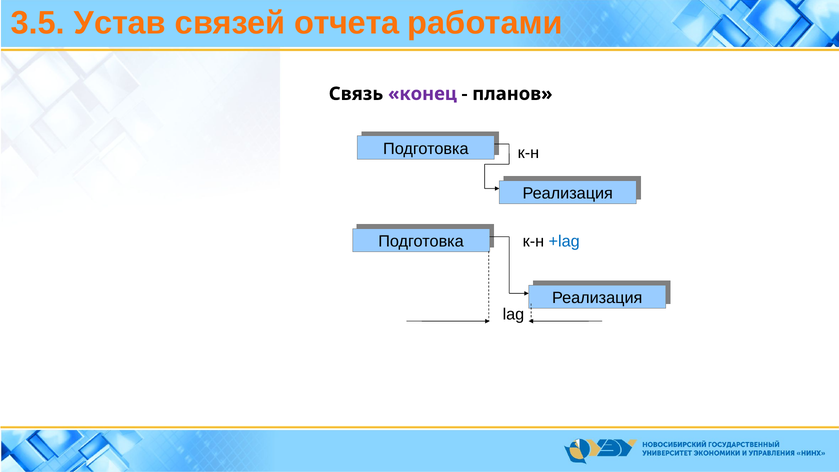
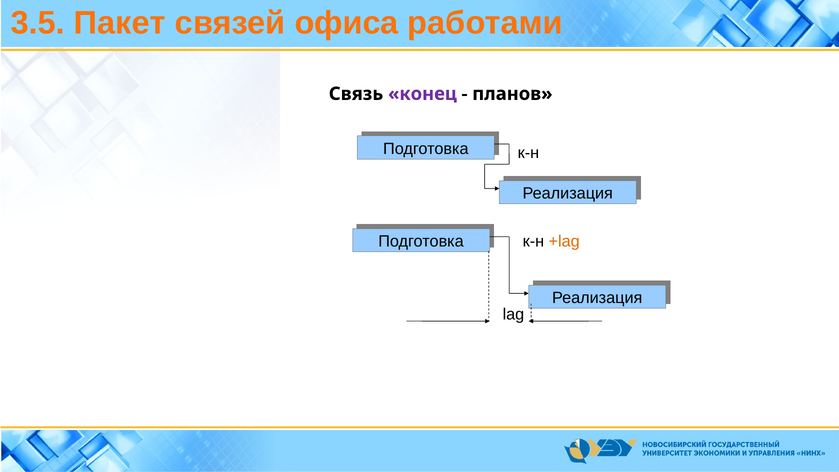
Устав: Устав -> Пакет (120, 23)
отчета: отчета -> офиса (347, 23)
+lag colour: blue -> orange (564, 241)
